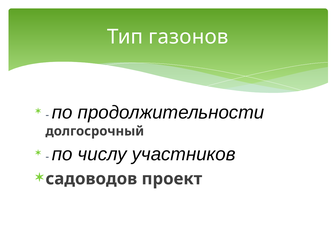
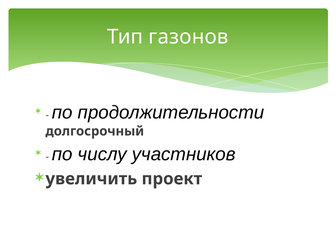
садоводов: садоводов -> увеличить (91, 179)
